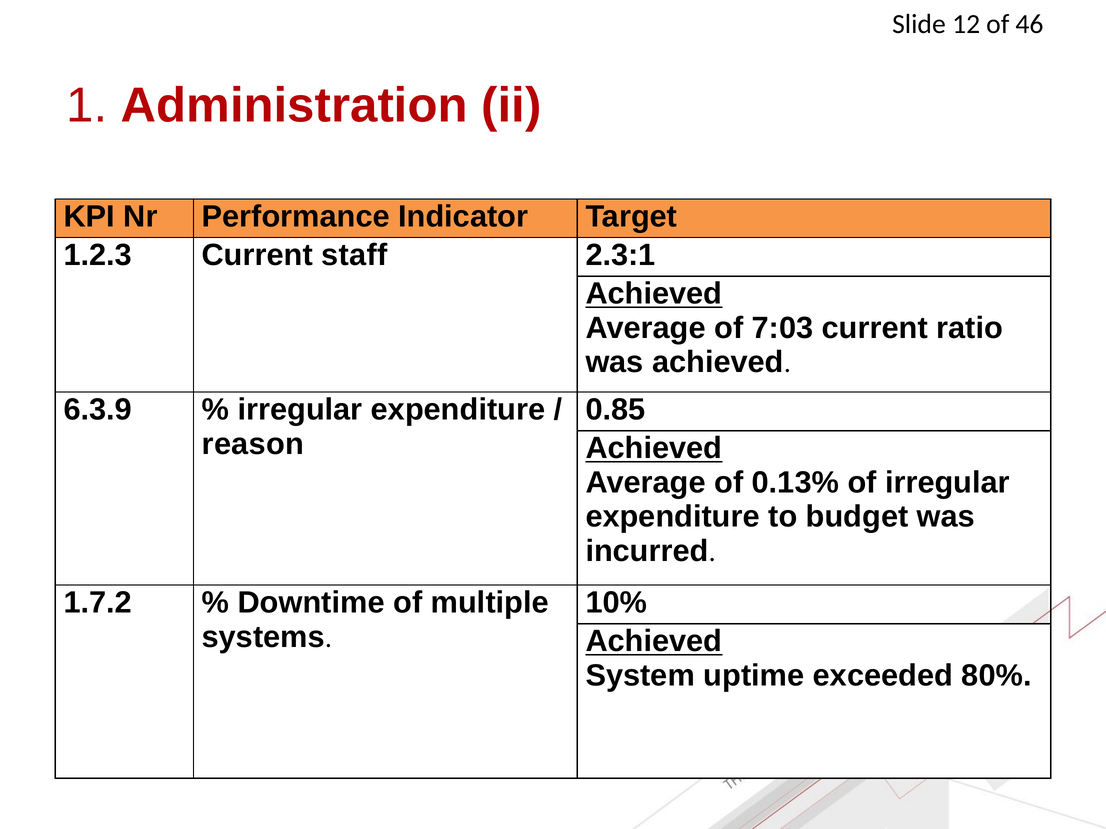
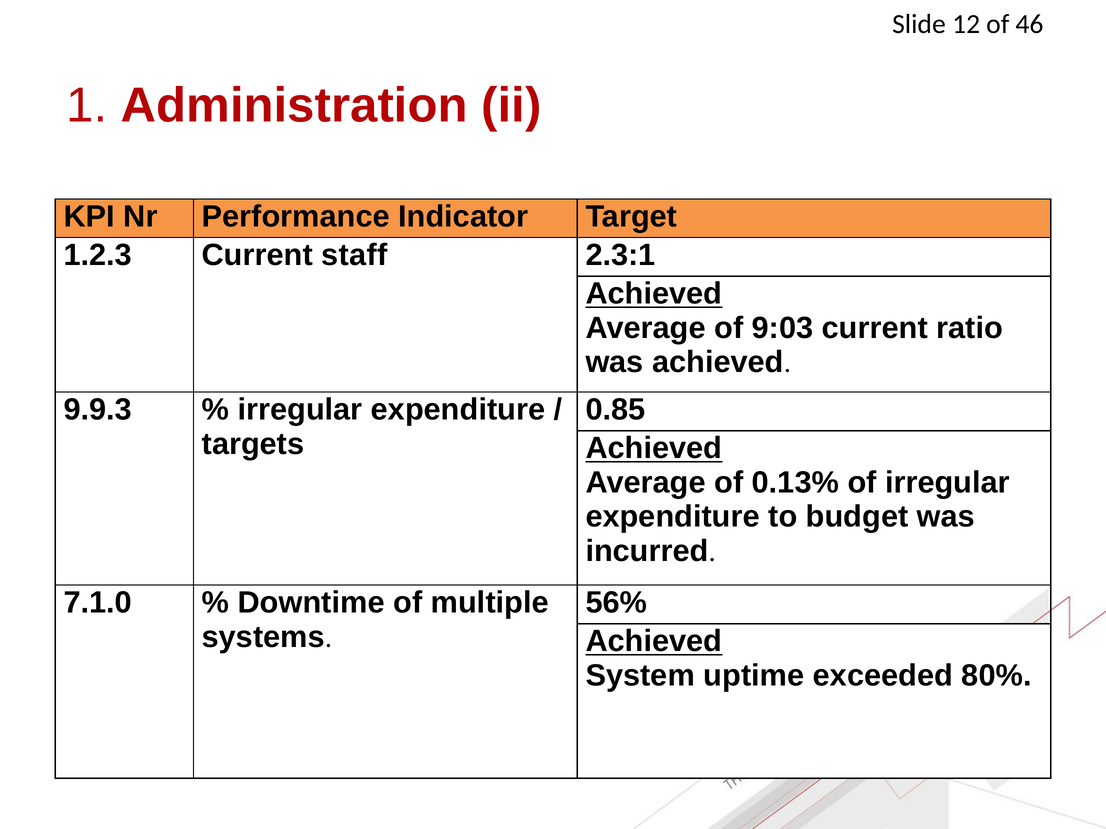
7:03: 7:03 -> 9:03 (783, 328)
6.3.9: 6.3.9 -> 9.9.3 (98, 410)
reason: reason -> targets (253, 444)
1.7.2: 1.7.2 -> 7.1.0 (98, 603)
10%: 10% -> 56% (616, 603)
